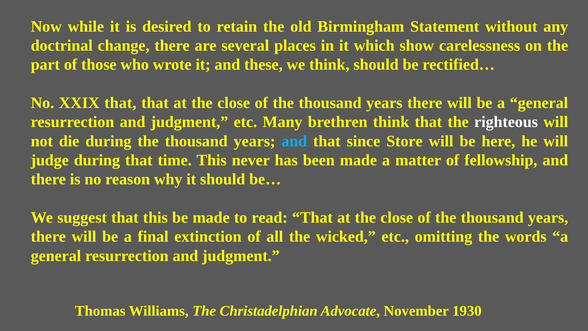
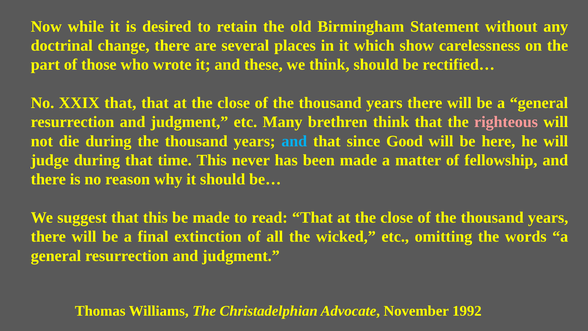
righteous colour: white -> pink (506, 122)
Store: Store -> Good (405, 141)
1930: 1930 -> 1992 (467, 311)
